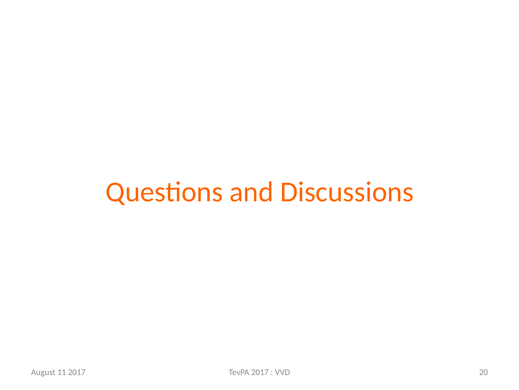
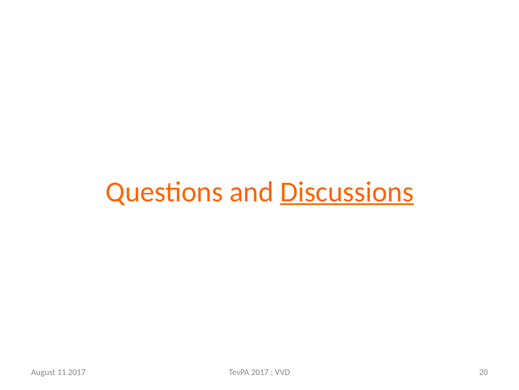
Discussions underline: none -> present (347, 191)
